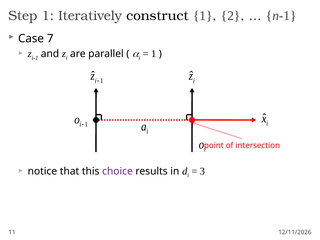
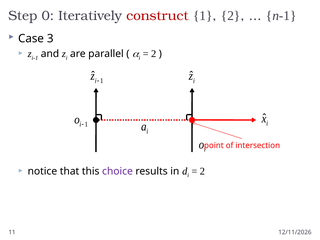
Step 1: 1 -> 0 (48, 16)
construct colour: black -> red (158, 16)
7: 7 -> 3 (50, 39)
1: 1 -> 2 (154, 54)
3: 3 -> 2 (202, 171)
